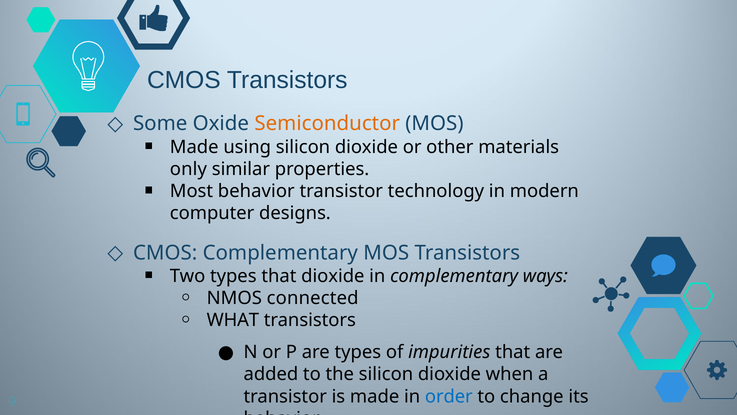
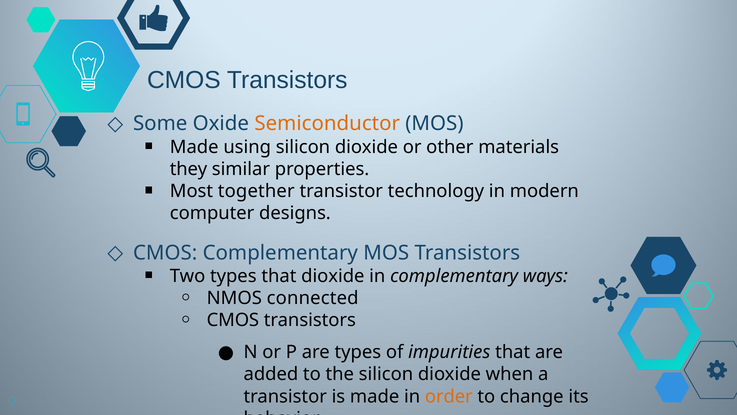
only: only -> they (189, 169)
Most behavior: behavior -> together (256, 191)
WHAT: WHAT -> CMOS (233, 320)
order colour: blue -> orange (449, 396)
